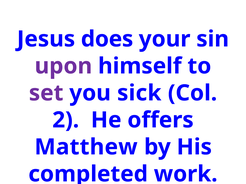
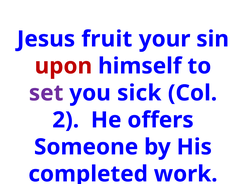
does: does -> fruit (107, 39)
upon colour: purple -> red (63, 66)
Matthew: Matthew -> Someone (86, 147)
